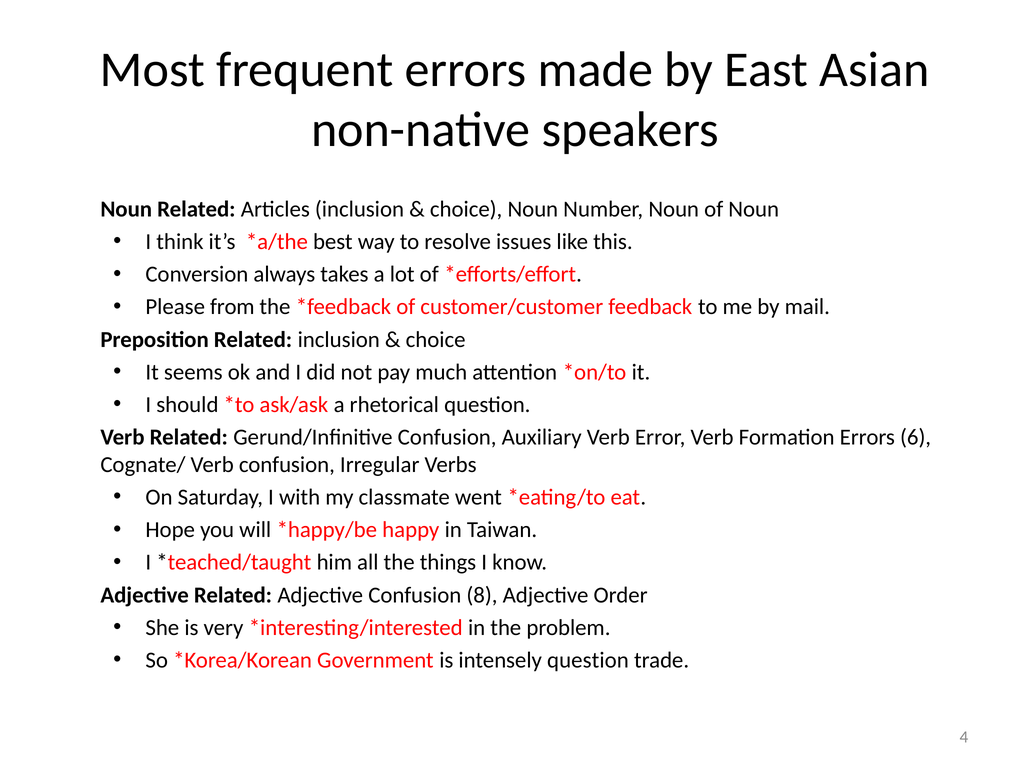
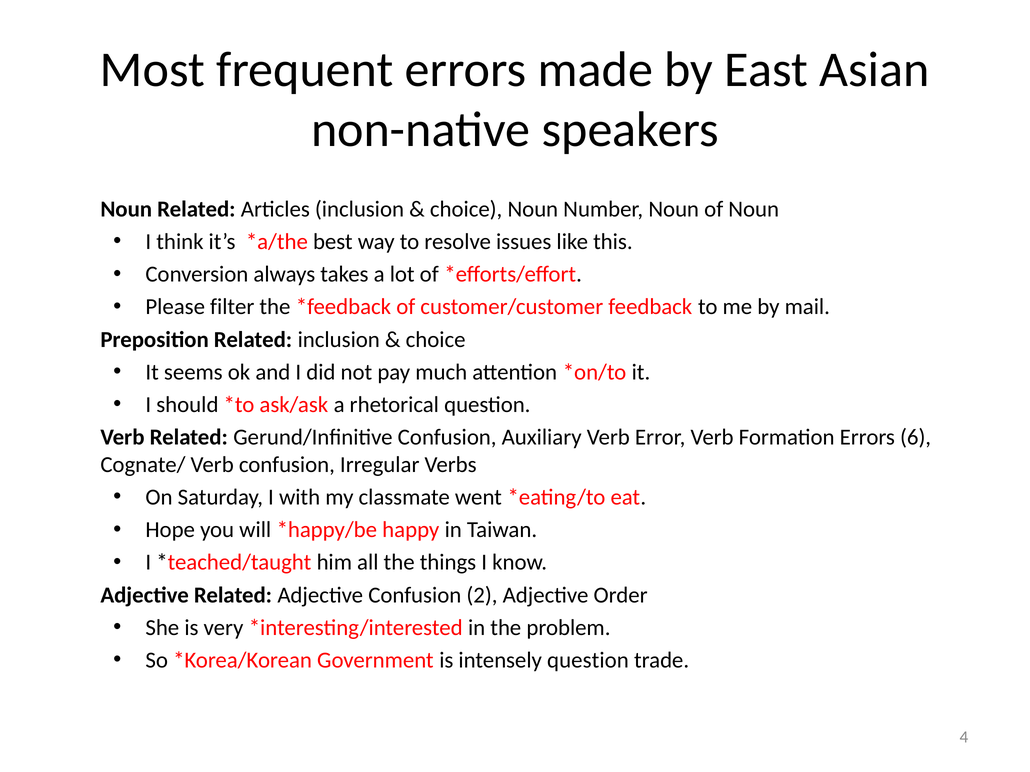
from: from -> filter (232, 307)
8: 8 -> 2 (482, 595)
